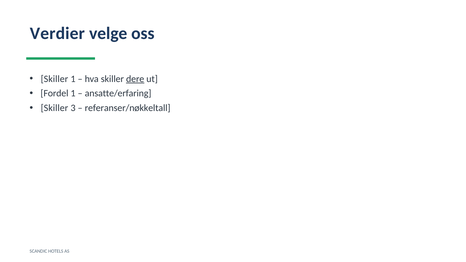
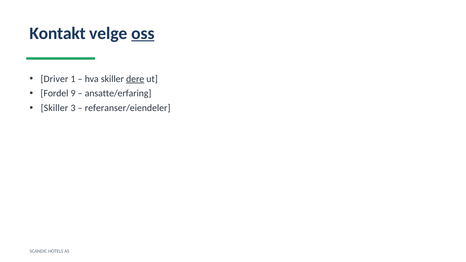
Verdier: Verdier -> Kontakt (58, 33)
oss underline: none -> present (143, 33)
Skiller: Skiller -> Driver (54, 79)
Fordel 1: 1 -> 9 (73, 93)
referanser/nøkkeltall: referanser/nøkkeltall -> referanser/eiendeler (128, 108)
